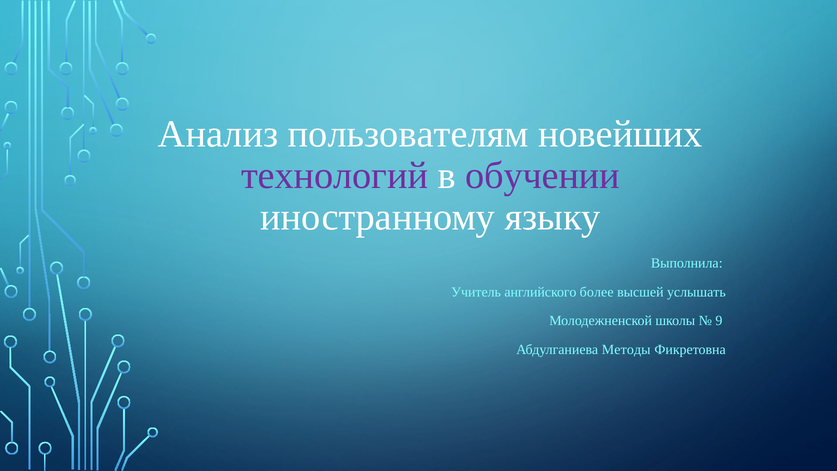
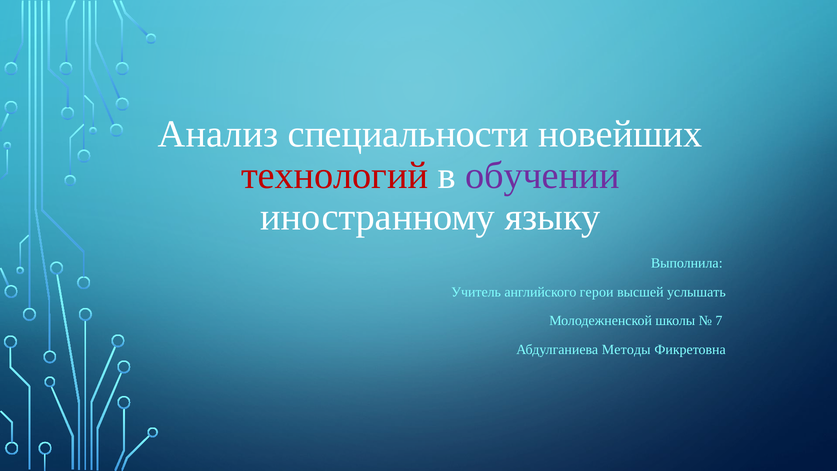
пользователям: пользователям -> специальности (408, 134)
технологий colour: purple -> red (335, 175)
более: более -> герои (597, 292)
9: 9 -> 7 (719, 321)
